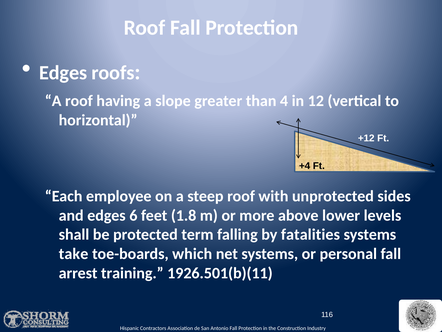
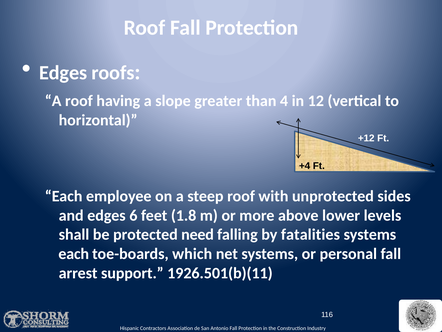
term: term -> need (198, 234)
take: take -> each (74, 254)
training: training -> support (132, 273)
